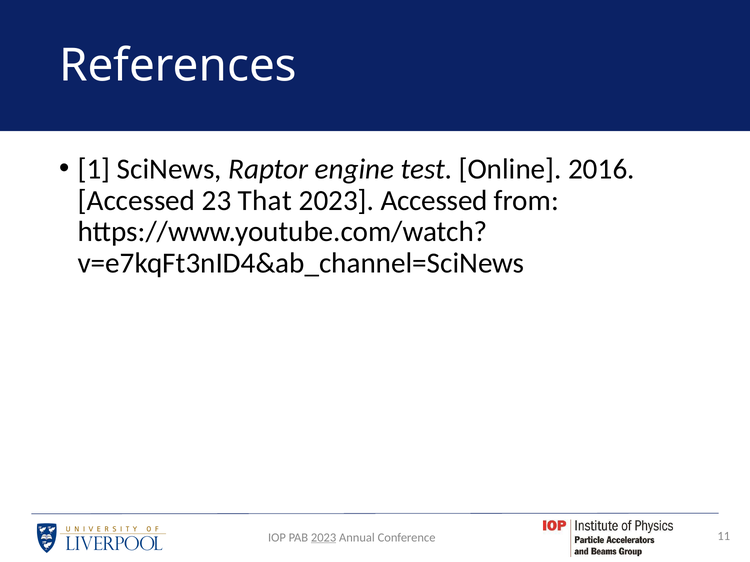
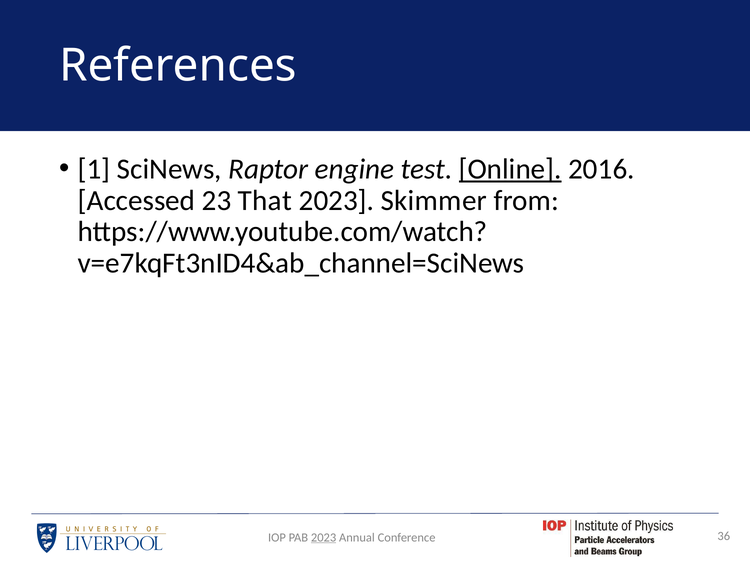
Online underline: none -> present (510, 169)
2023 Accessed: Accessed -> Skimmer (434, 201)
11: 11 -> 36 (724, 536)
